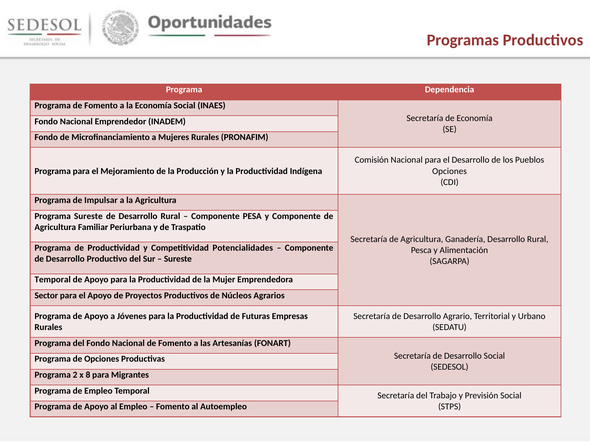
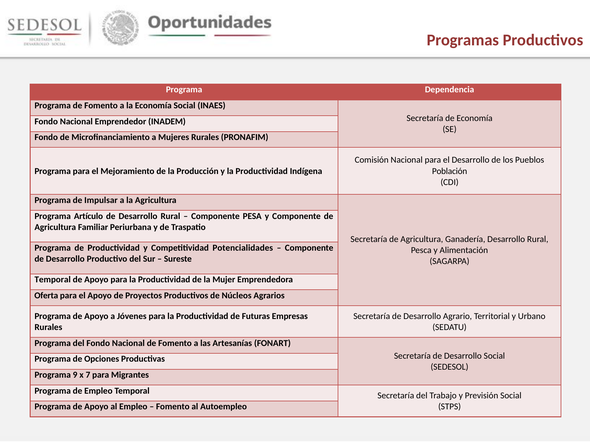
Opciones: Opciones -> Población (450, 171)
Programa Sureste: Sureste -> Artículo (88, 216)
Sector: Sector -> Oferta (46, 295)
2: 2 -> 9 (75, 374)
8: 8 -> 7 (88, 374)
